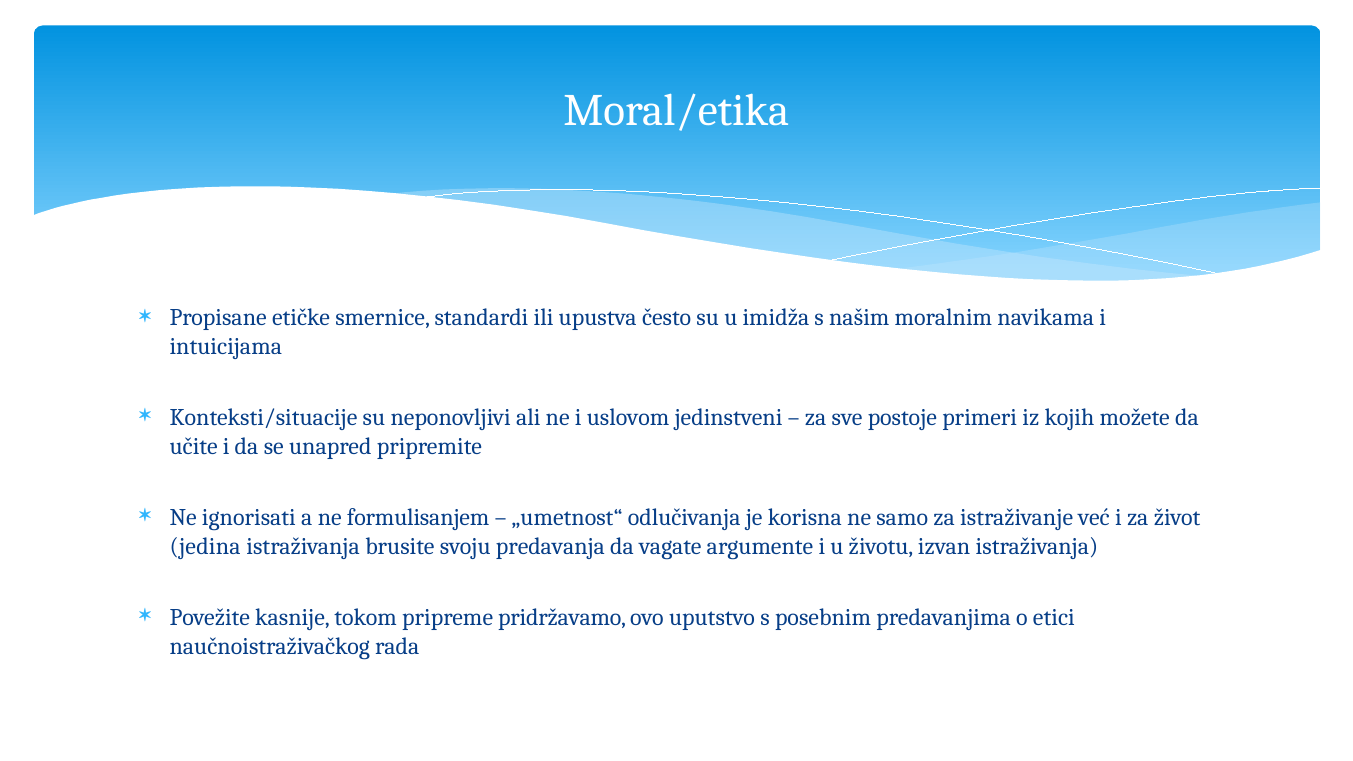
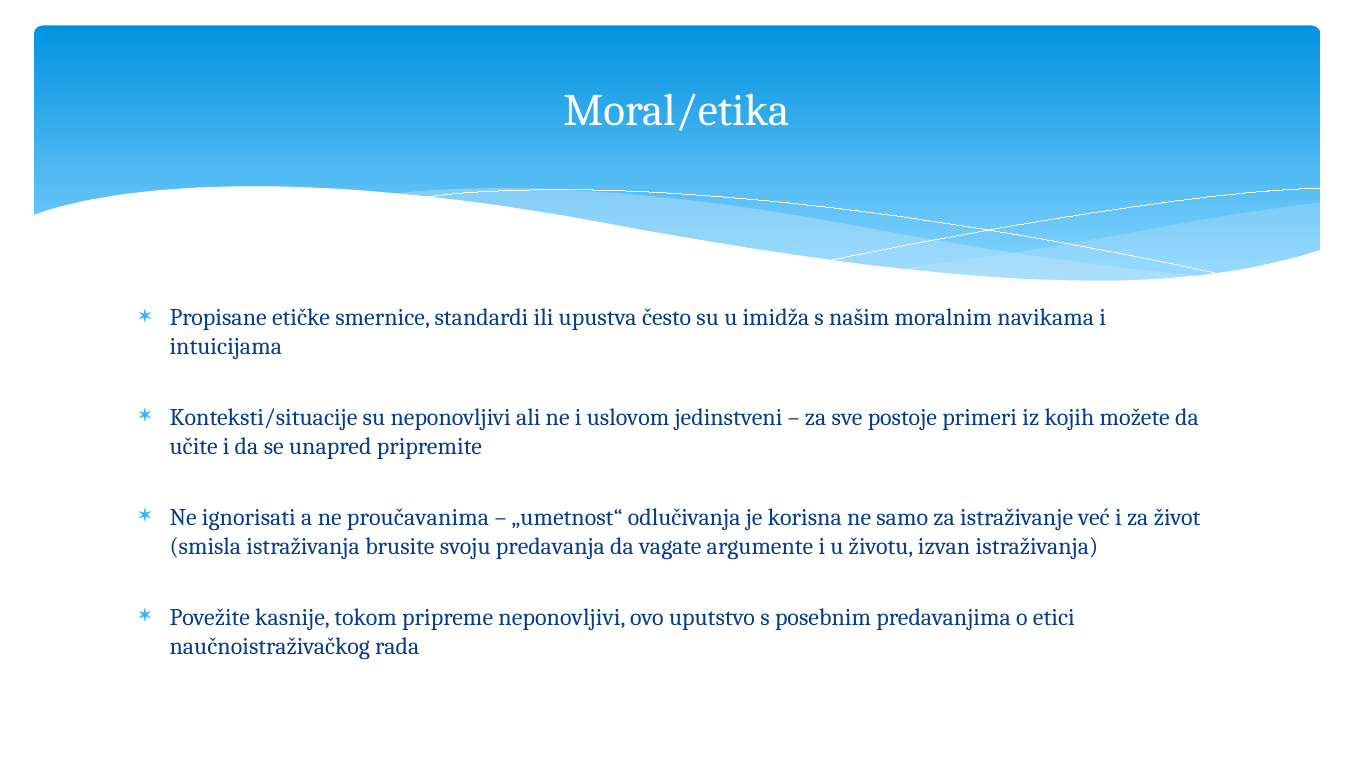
formulisanjem: formulisanjem -> proučavanima (418, 518)
jedina: jedina -> smisla (205, 546)
pripreme pridržavamo: pridržavamo -> neponovljivi (562, 617)
